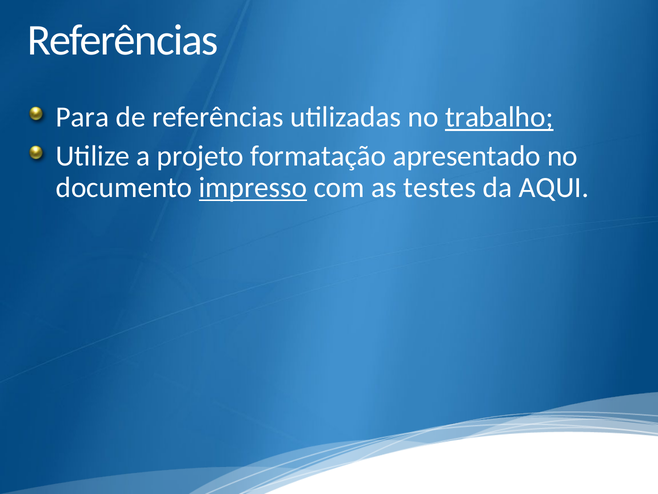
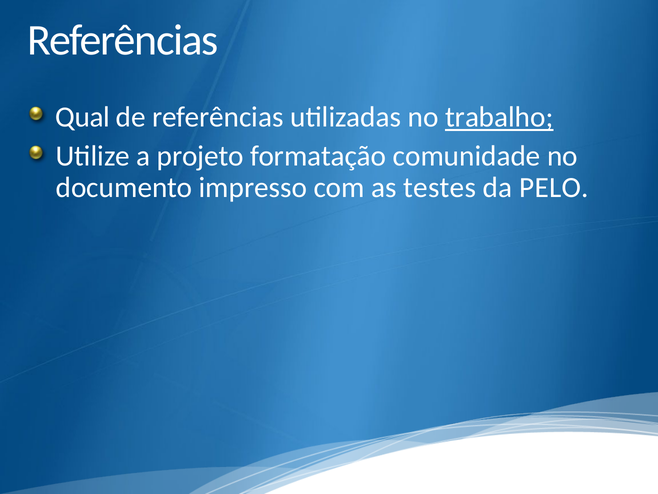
Para: Para -> Qual (83, 117)
apresentado: apresentado -> comunidade (467, 156)
impresso underline: present -> none (253, 187)
AQUI: AQUI -> PELO (554, 187)
